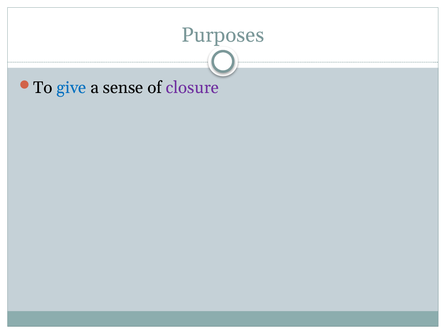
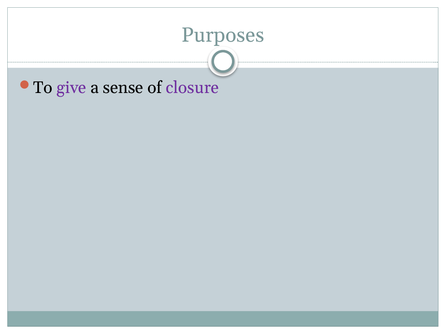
give colour: blue -> purple (72, 88)
